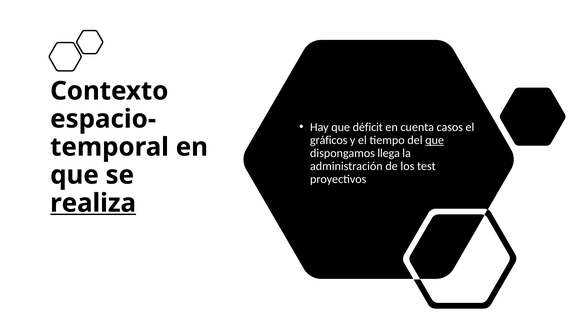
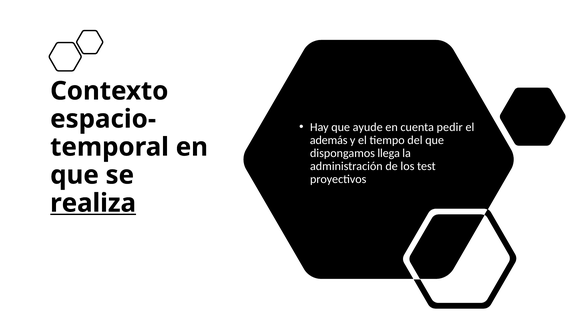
déficit: déficit -> ayude (368, 127)
casos: casos -> pedir (450, 127)
gráficos: gráficos -> además (329, 140)
que underline: present -> none (435, 140)
